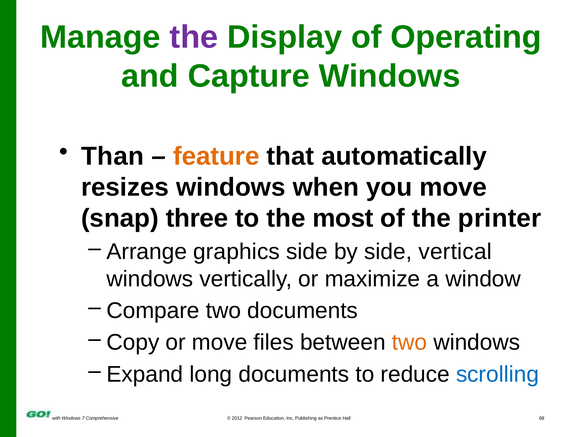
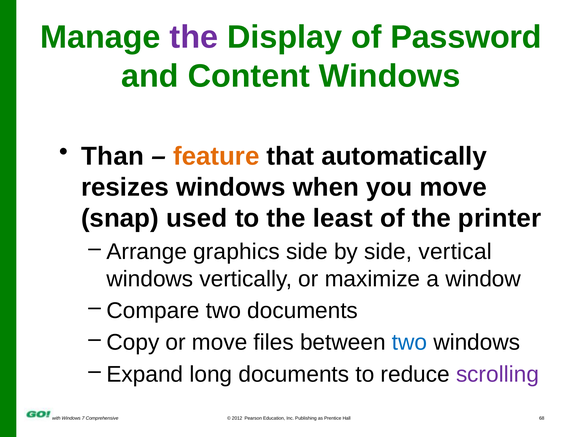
Operating: Operating -> Password (466, 37)
Capture: Capture -> Content (249, 76)
three: three -> used (197, 218)
most: most -> least (343, 218)
two colour: orange -> blue (409, 343)
scrolling colour: blue -> purple (497, 374)
